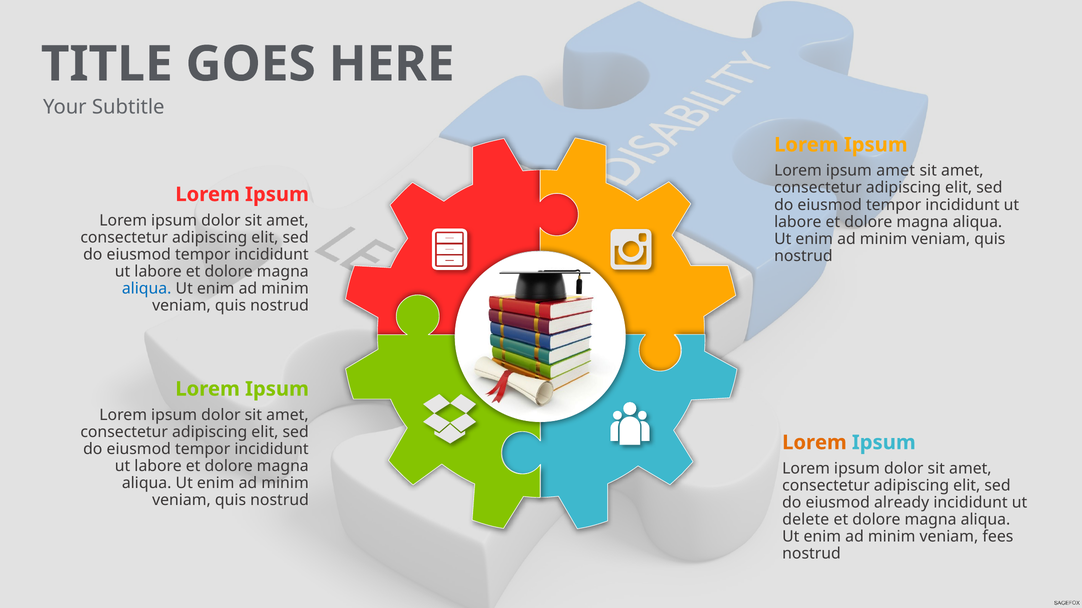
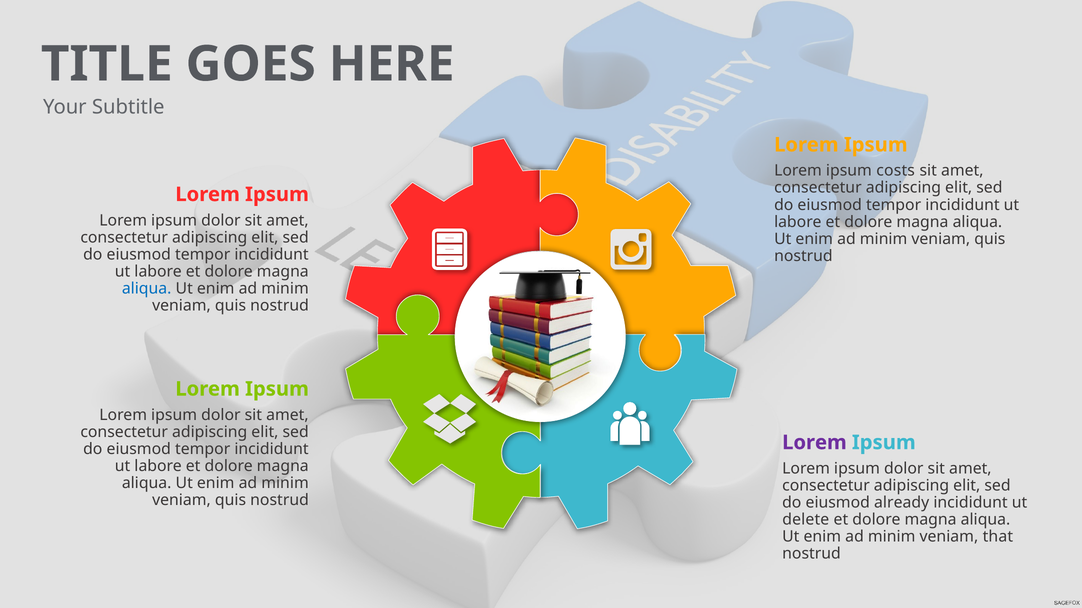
ipsum amet: amet -> costs (896, 171)
Lorem colour: orange -> purple (814, 443)
fees: fees -> that (998, 537)
